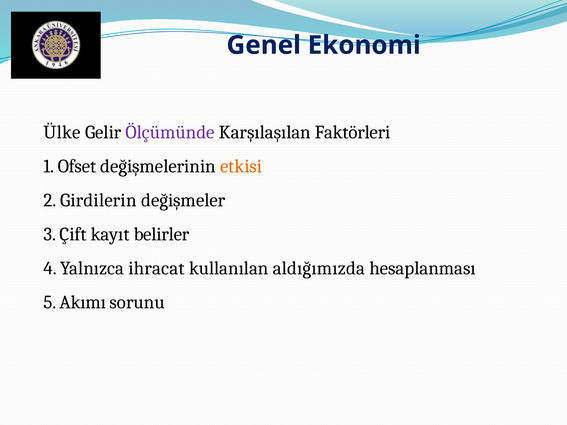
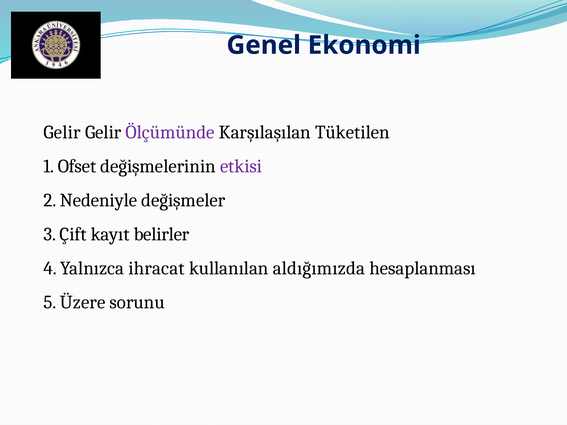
Ülke: Ülke -> Gelir (62, 132)
Faktörleri: Faktörleri -> Tüketilen (352, 132)
etkisi colour: orange -> purple (241, 166)
Girdilerin: Girdilerin -> Nedeniyle (98, 200)
Akımı: Akımı -> Üzere (83, 302)
